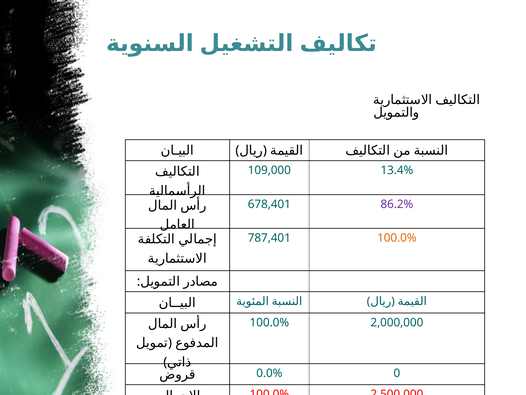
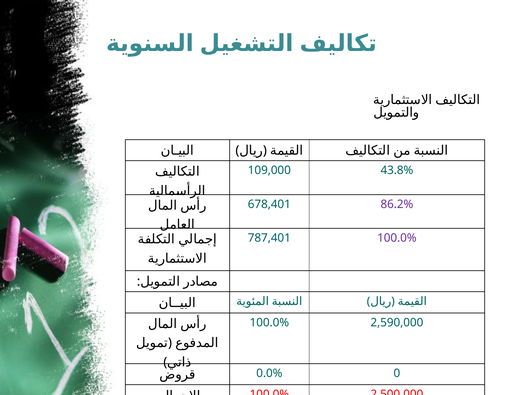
13.4%: 13.4% -> 43.8% (397, 170)
100.0% colour: orange -> purple (397, 238)
2,000,000: 2,000,000 -> 2,590,000 (397, 322)
